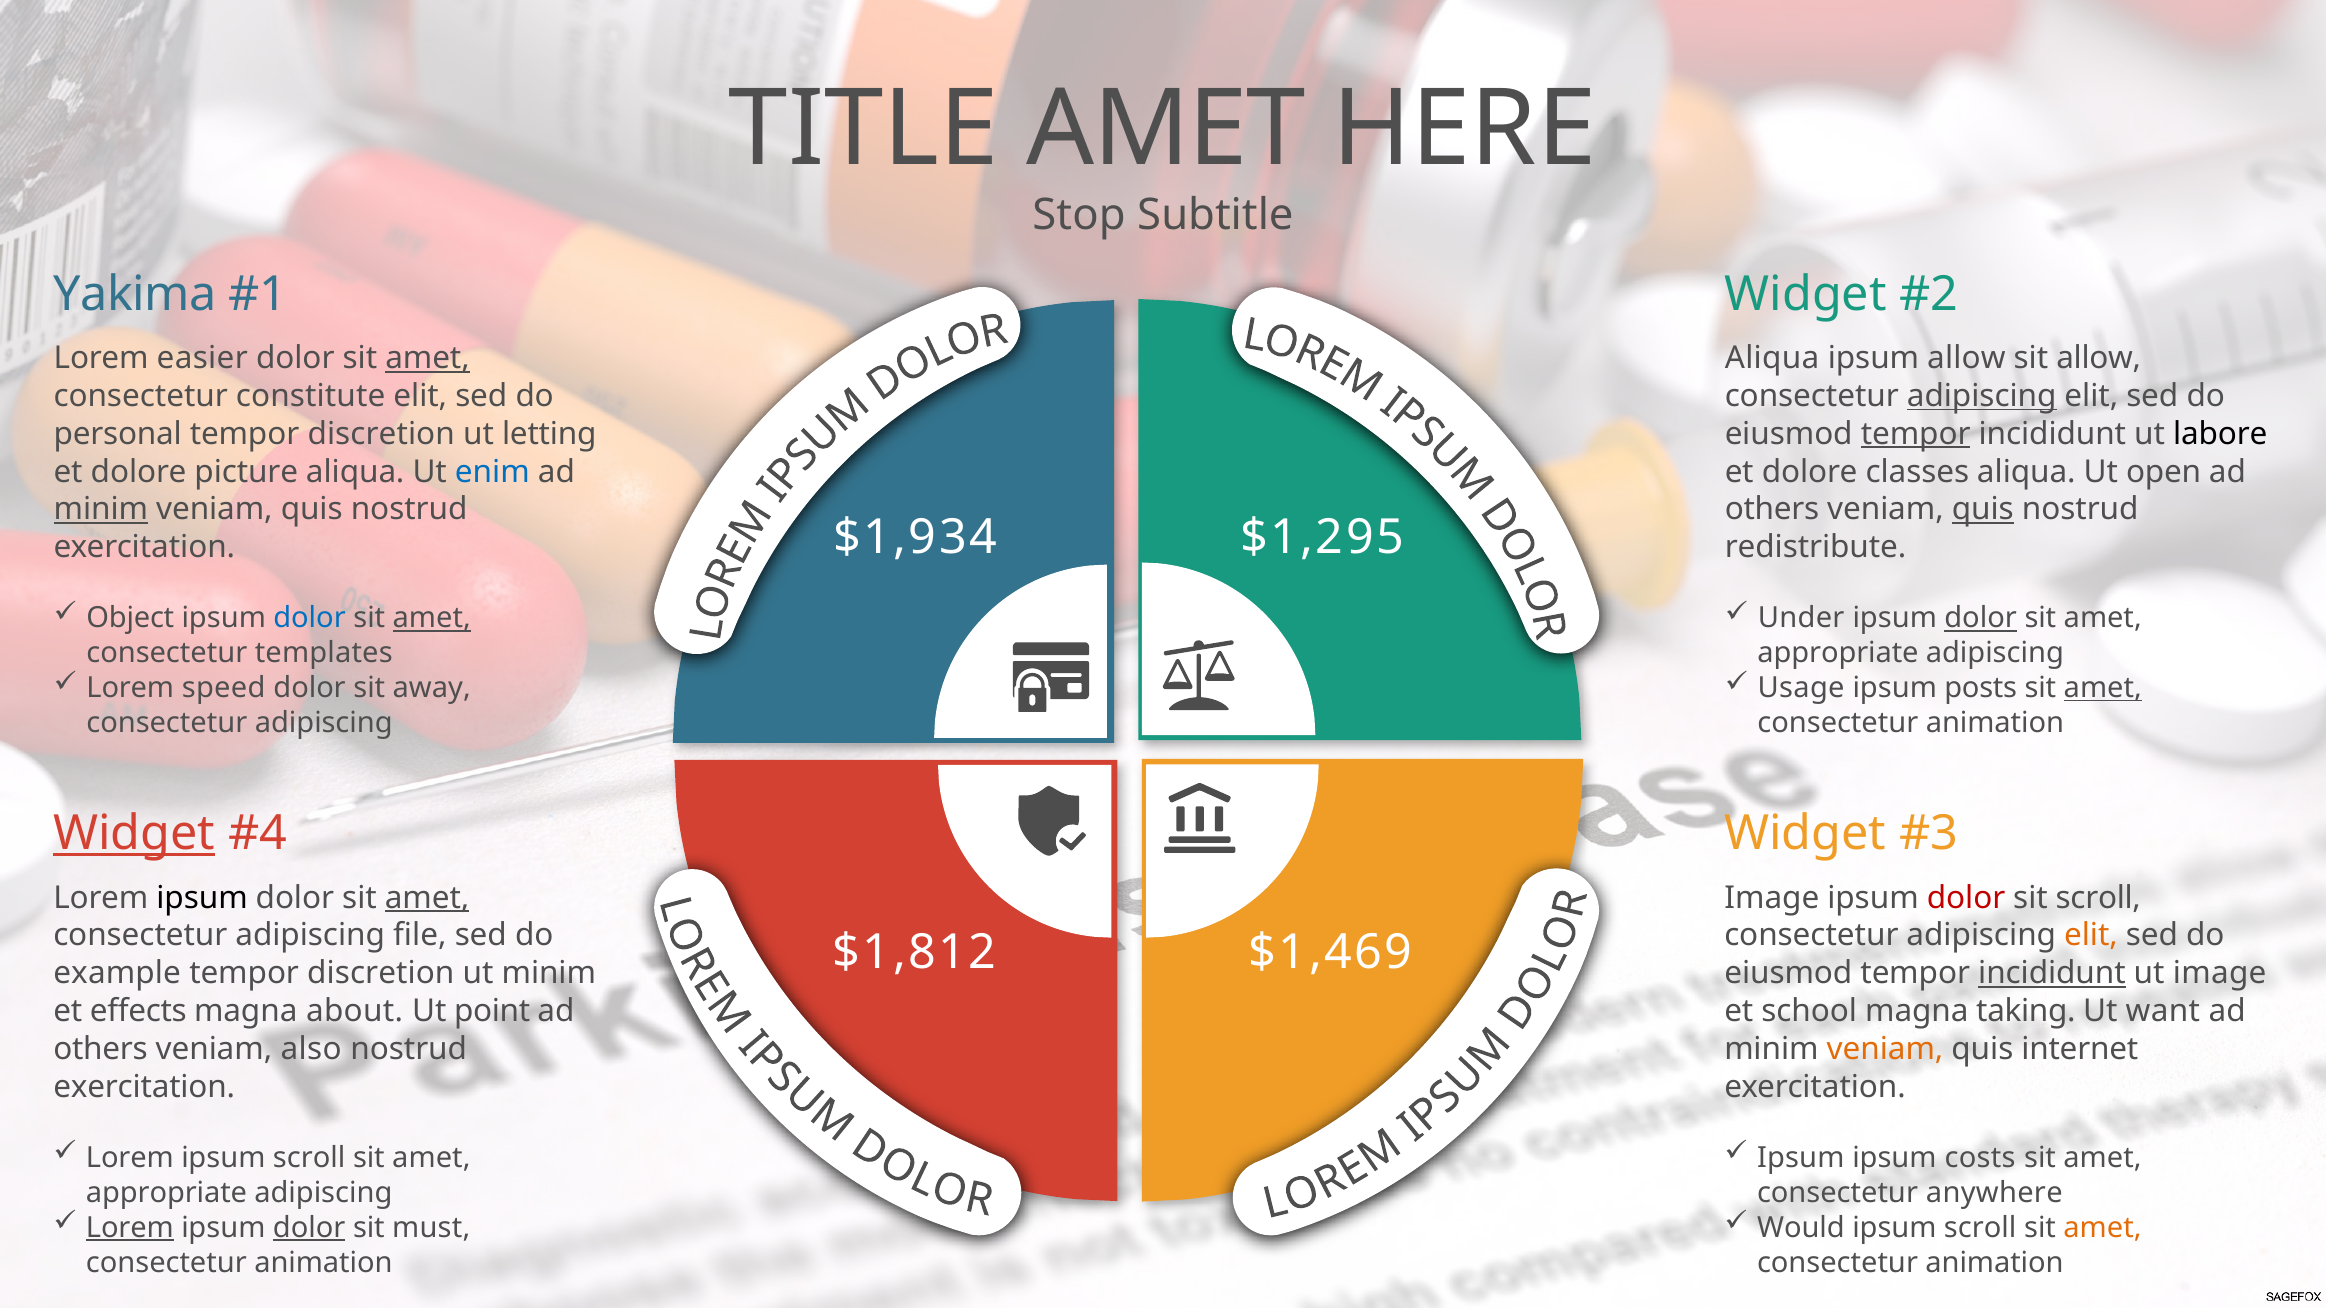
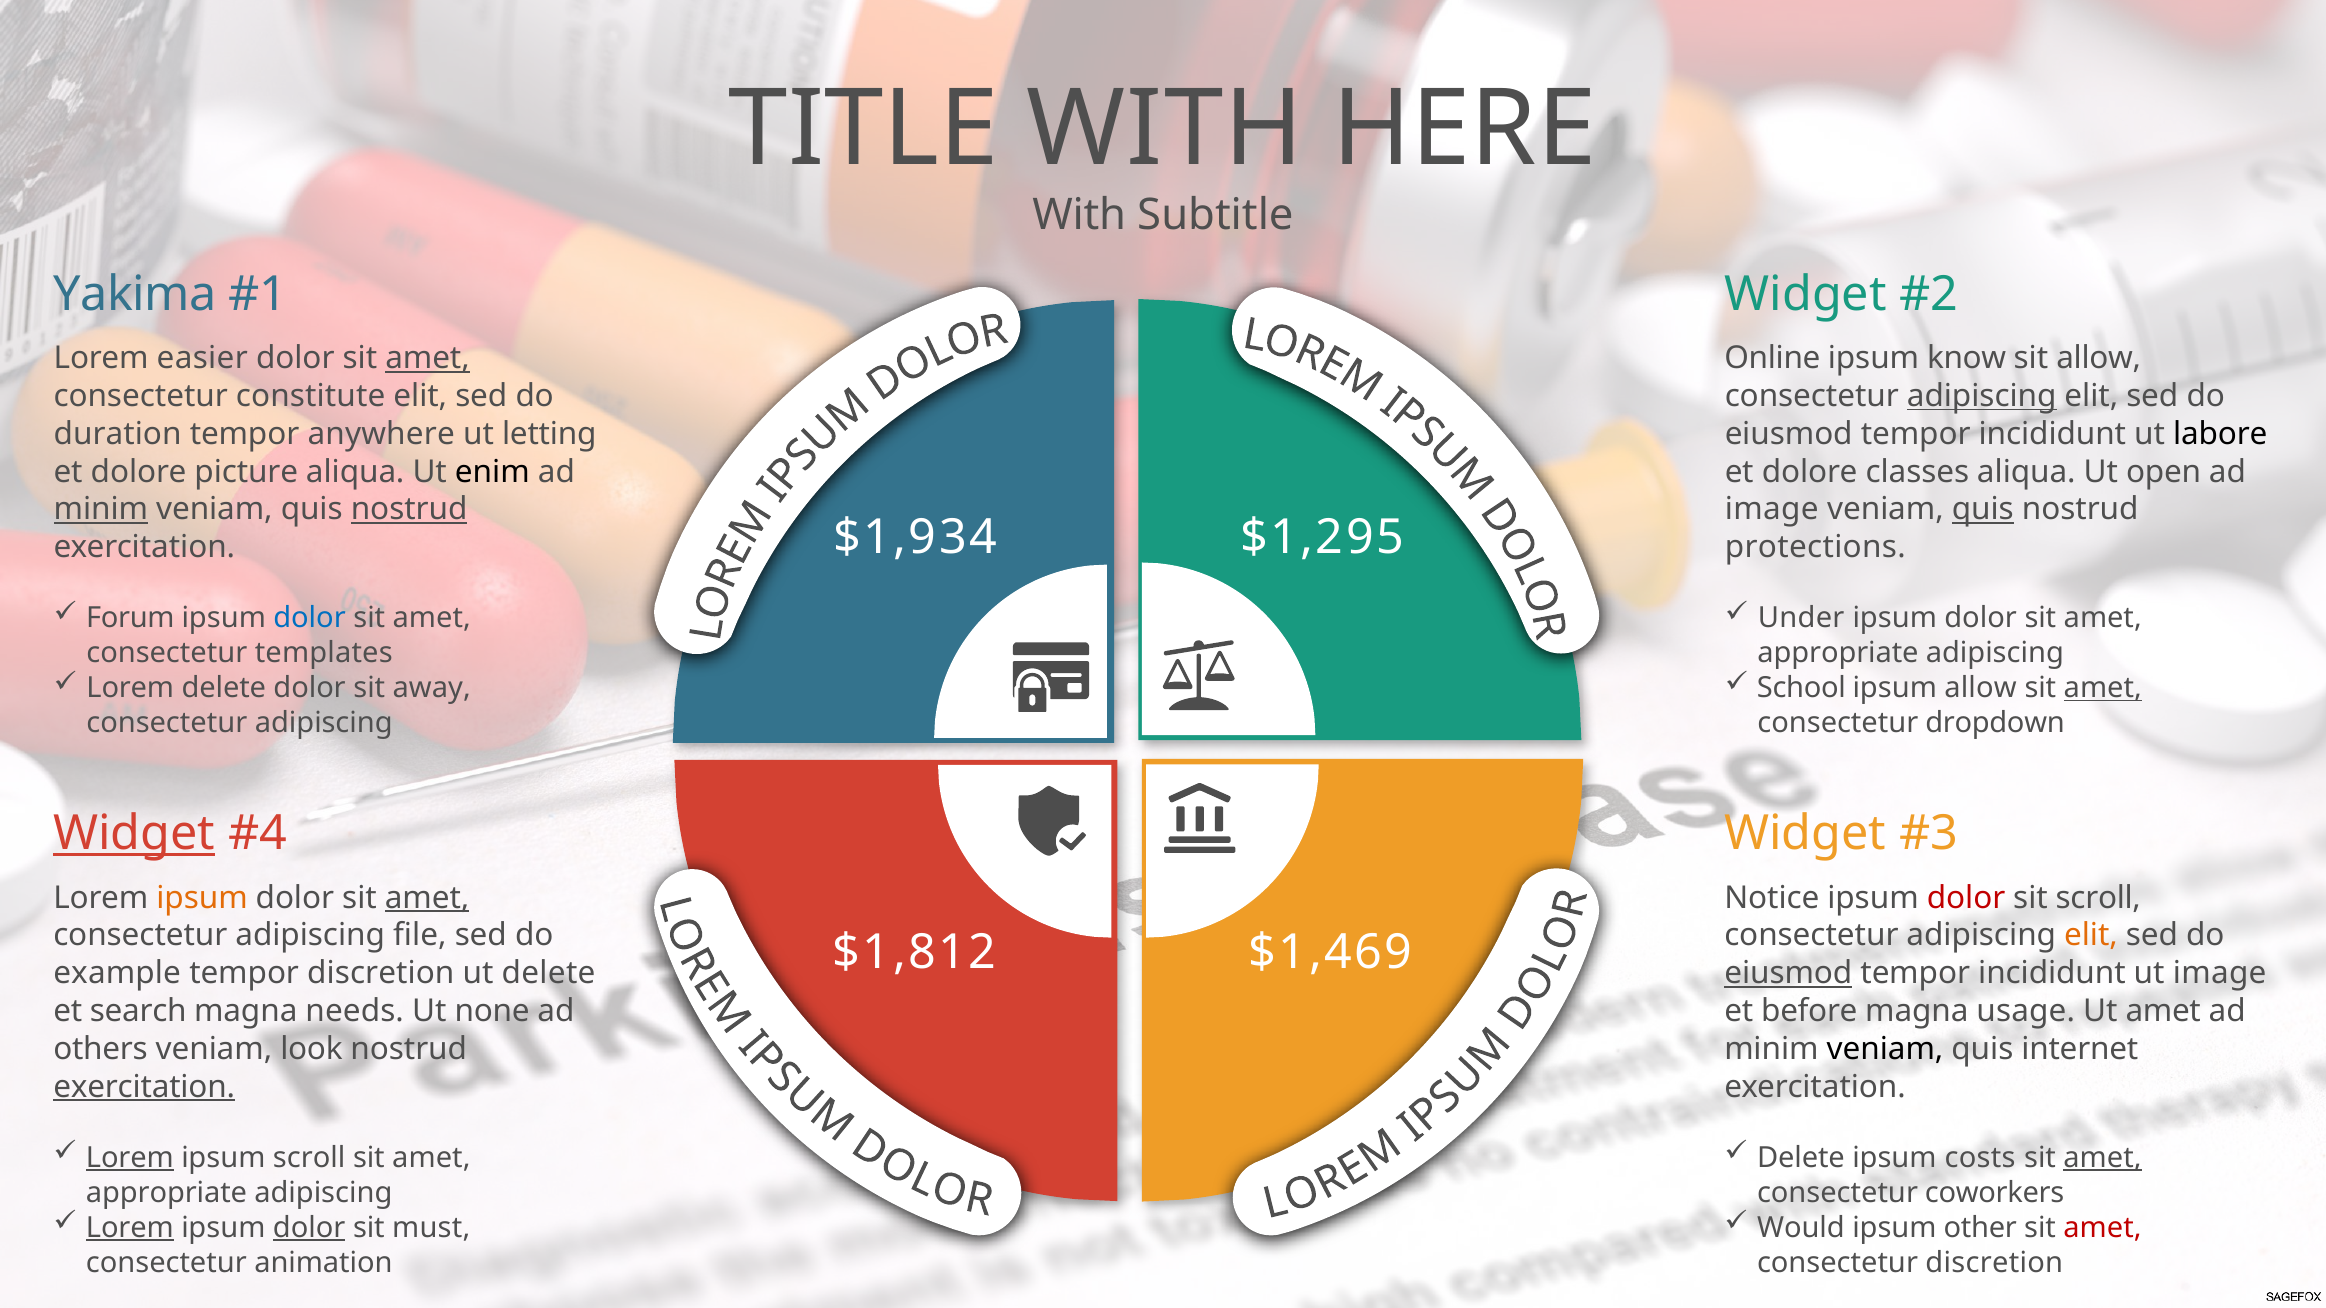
TITLE AMET: AMET -> WITH (1165, 129)
Stop: Stop -> With (1079, 215)
Aliqua: Aliqua -> Online (1772, 358)
ipsum allow: allow -> know (1967, 358)
personal: personal -> duration (118, 434)
discretion: discretion -> anywhere (381, 434)
tempor underline: present -> none (1916, 434)
enim colour: blue -> black (492, 472)
nostrud underline: none -> present (409, 510)
others: others -> image (1772, 510)
redistribute: redistribute -> protections (1815, 547)
Object: Object -> Forum (130, 618)
amet underline: present -> none (432, 618)
dolor underline: present -> none (1981, 618)
Lorem speed: speed -> delete (224, 688)
Usage: Usage -> School (1801, 688)
ipsum posts: posts -> allow (1981, 688)
animation: animation -> dropdown (1995, 723)
ipsum colour: black -> orange (202, 898)
Image: Image -> Notice (1772, 898)
ut minim: minim -> delete (549, 974)
eiusmod underline: none -> present (1788, 974)
incididunt underline: present -> none (2052, 974)
effects: effects -> search (138, 1011)
about: about -> needs (355, 1011)
point: point -> none (492, 1011)
school: school -> before (1809, 1011)
taking: taking -> usage (2026, 1011)
Ut want: want -> amet (2163, 1011)
also: also -> look (311, 1049)
veniam colour: orange -> black (1885, 1049)
exercitation underline: none -> present (144, 1087)
Lorem underline: none -> present (130, 1158)
Ipsum: Ipsum -> Delete (1801, 1158)
amet underline: none -> present (2102, 1158)
anywhere: anywhere -> coworkers (1995, 1193)
scroll: scroll -> other (1980, 1228)
amet colour: orange -> red (2102, 1228)
animation: animation -> discretion (1994, 1263)
